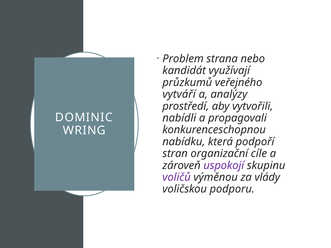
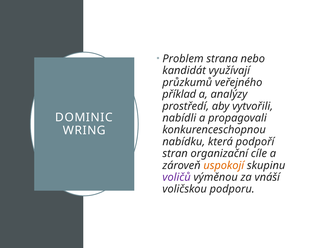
vytváří: vytváří -> příklad (179, 94)
uspokojí colour: purple -> orange (224, 166)
vlády: vlády -> vnáší (267, 177)
